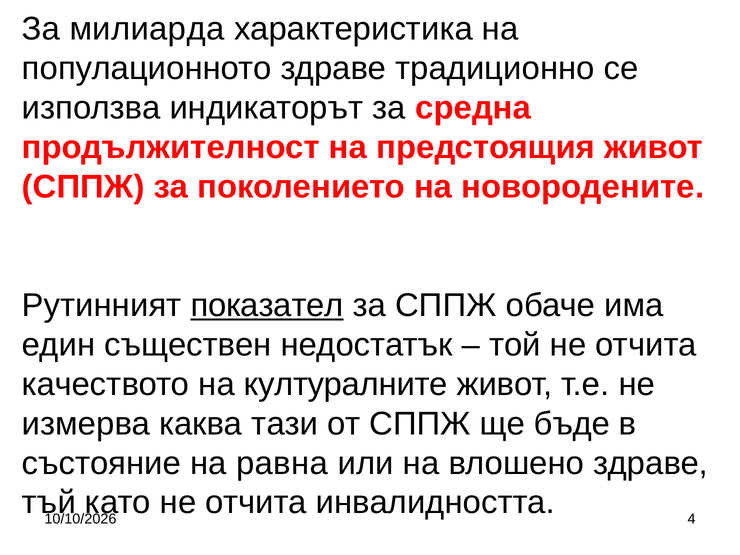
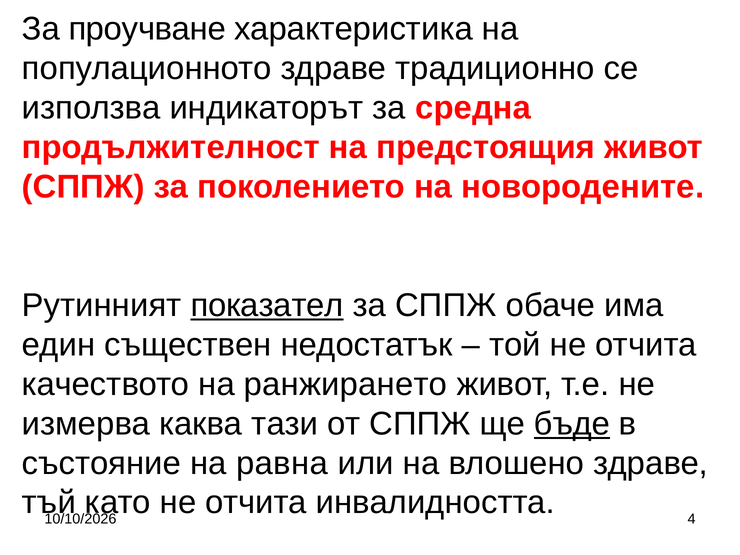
милиарда: милиарда -> проучване (147, 29)
културалните: културалните -> ранжирането (346, 384)
бъде underline: none -> present (572, 424)
